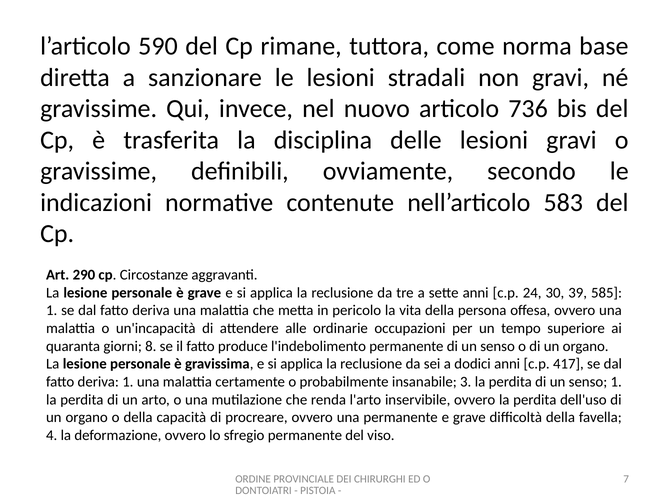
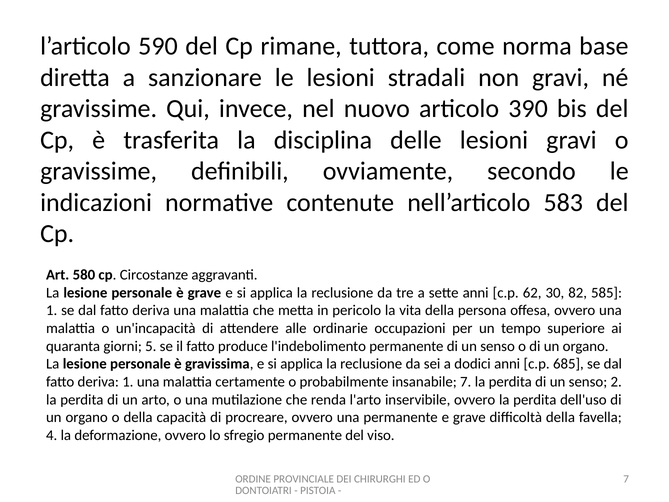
736: 736 -> 390 (528, 109)
290: 290 -> 580 (84, 275)
24: 24 -> 62 (532, 292)
39: 39 -> 82 (578, 292)
8: 8 -> 5 (151, 346)
417: 417 -> 685 (568, 364)
insanabile 3: 3 -> 7 (466, 382)
senso 1: 1 -> 2 (616, 382)
